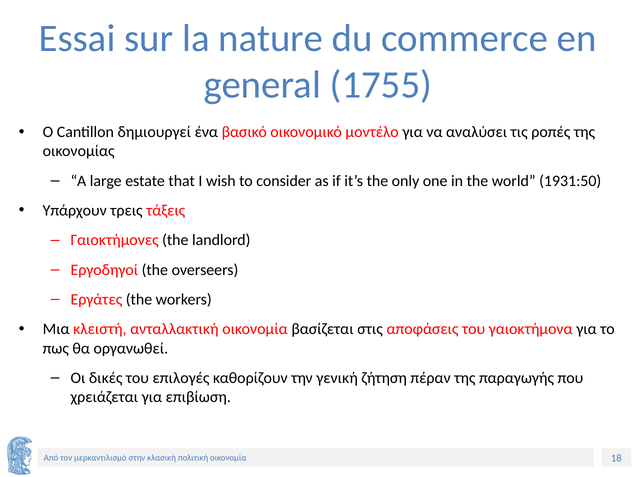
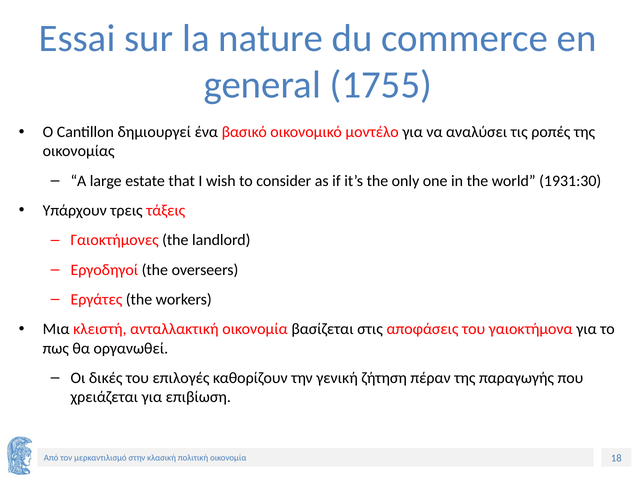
1931:50: 1931:50 -> 1931:30 (570, 181)
